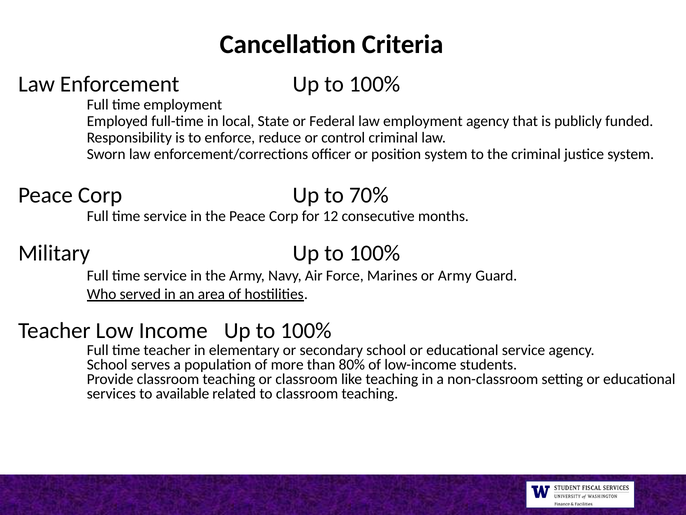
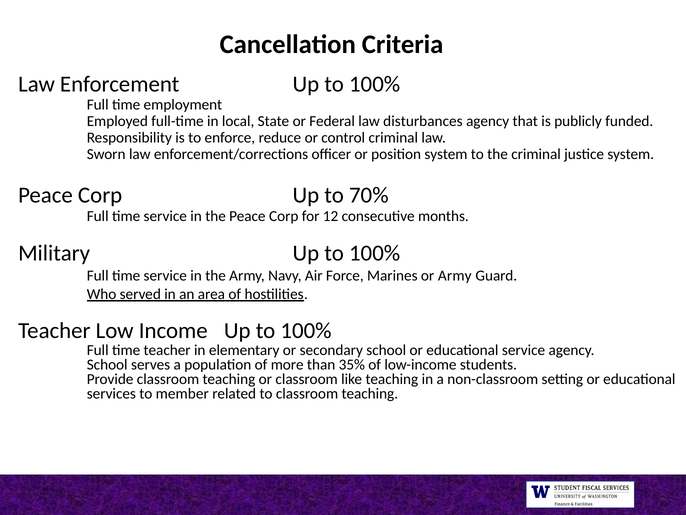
law employment: employment -> disturbances (423, 121)
80%: 80% -> 35% (352, 364)
available: available -> member (182, 394)
